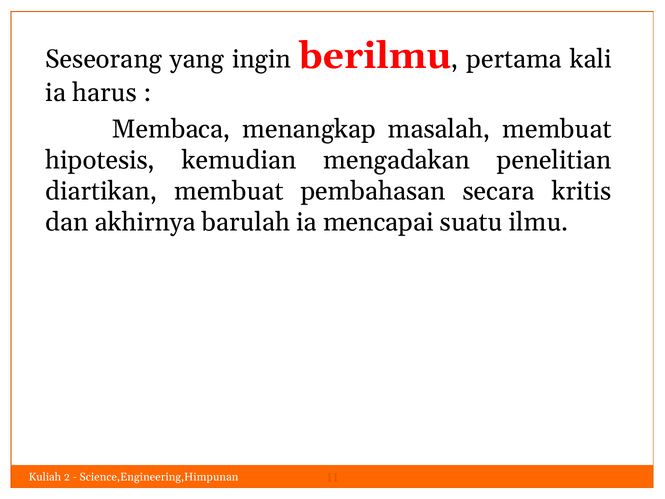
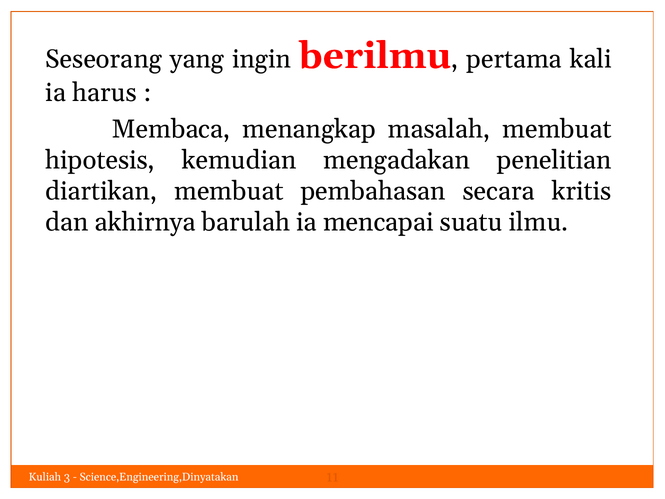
2: 2 -> 3 (67, 477)
Science,Engineering,Himpunan: Science,Engineering,Himpunan -> Science,Engineering,Dinyatakan (159, 477)
